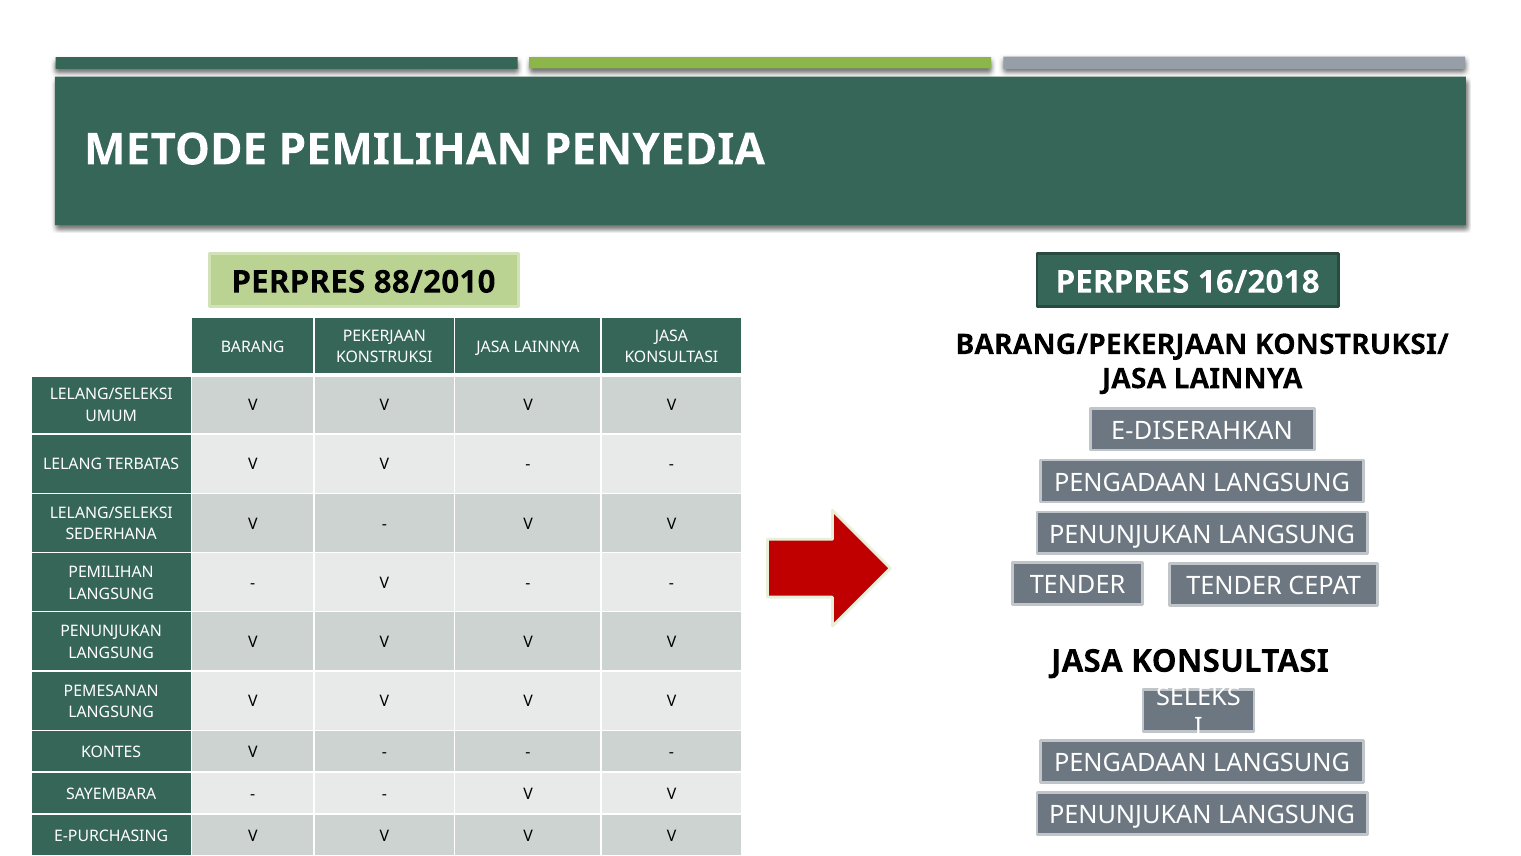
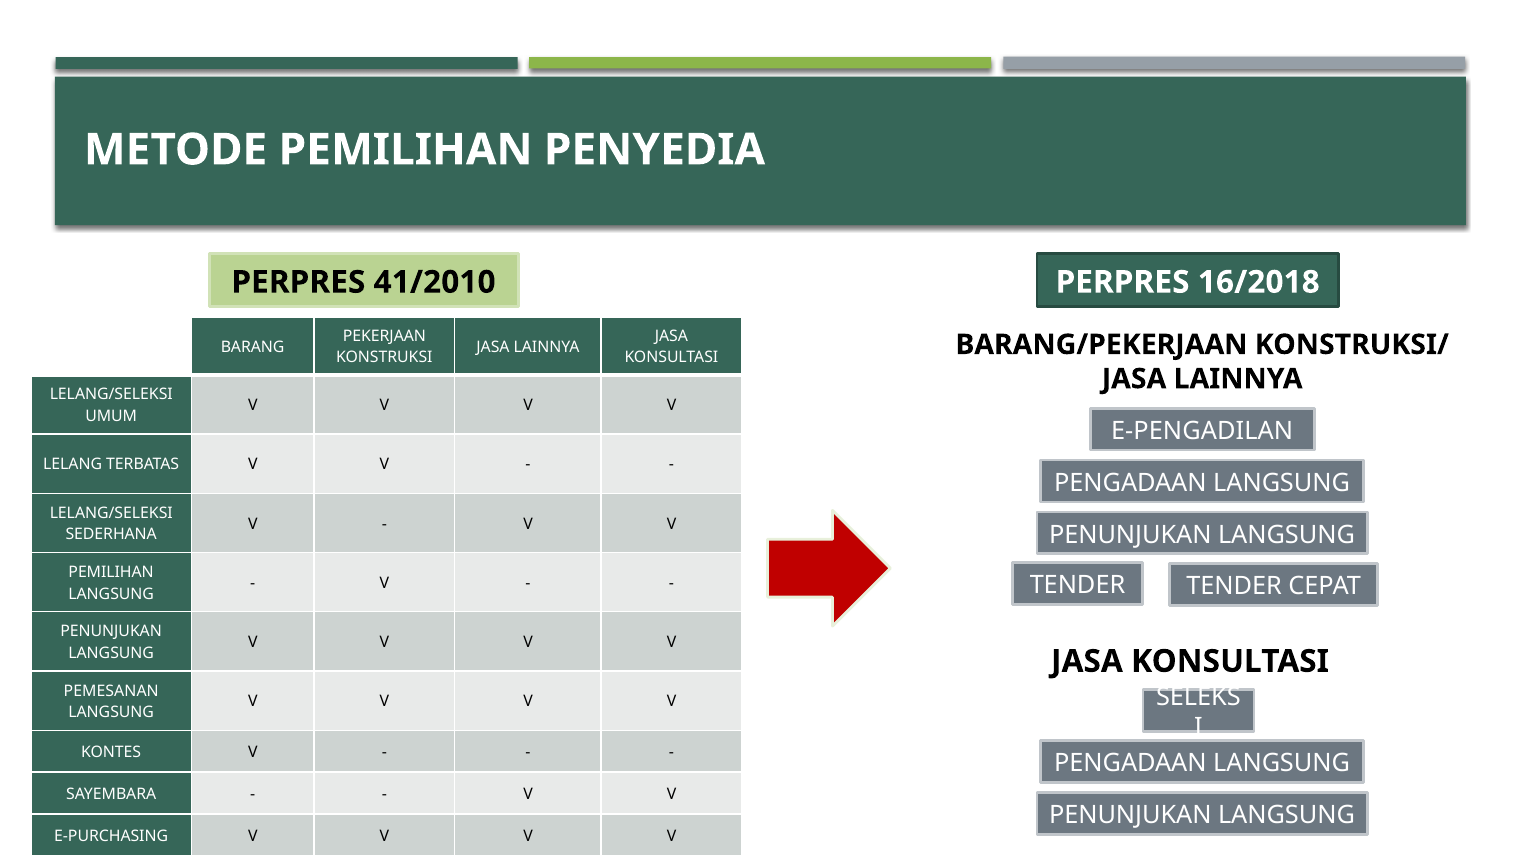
88/2010: 88/2010 -> 41/2010 (435, 282)
E-DISERAHKAN: E-DISERAHKAN -> E-PENGADILAN (1202, 431)
